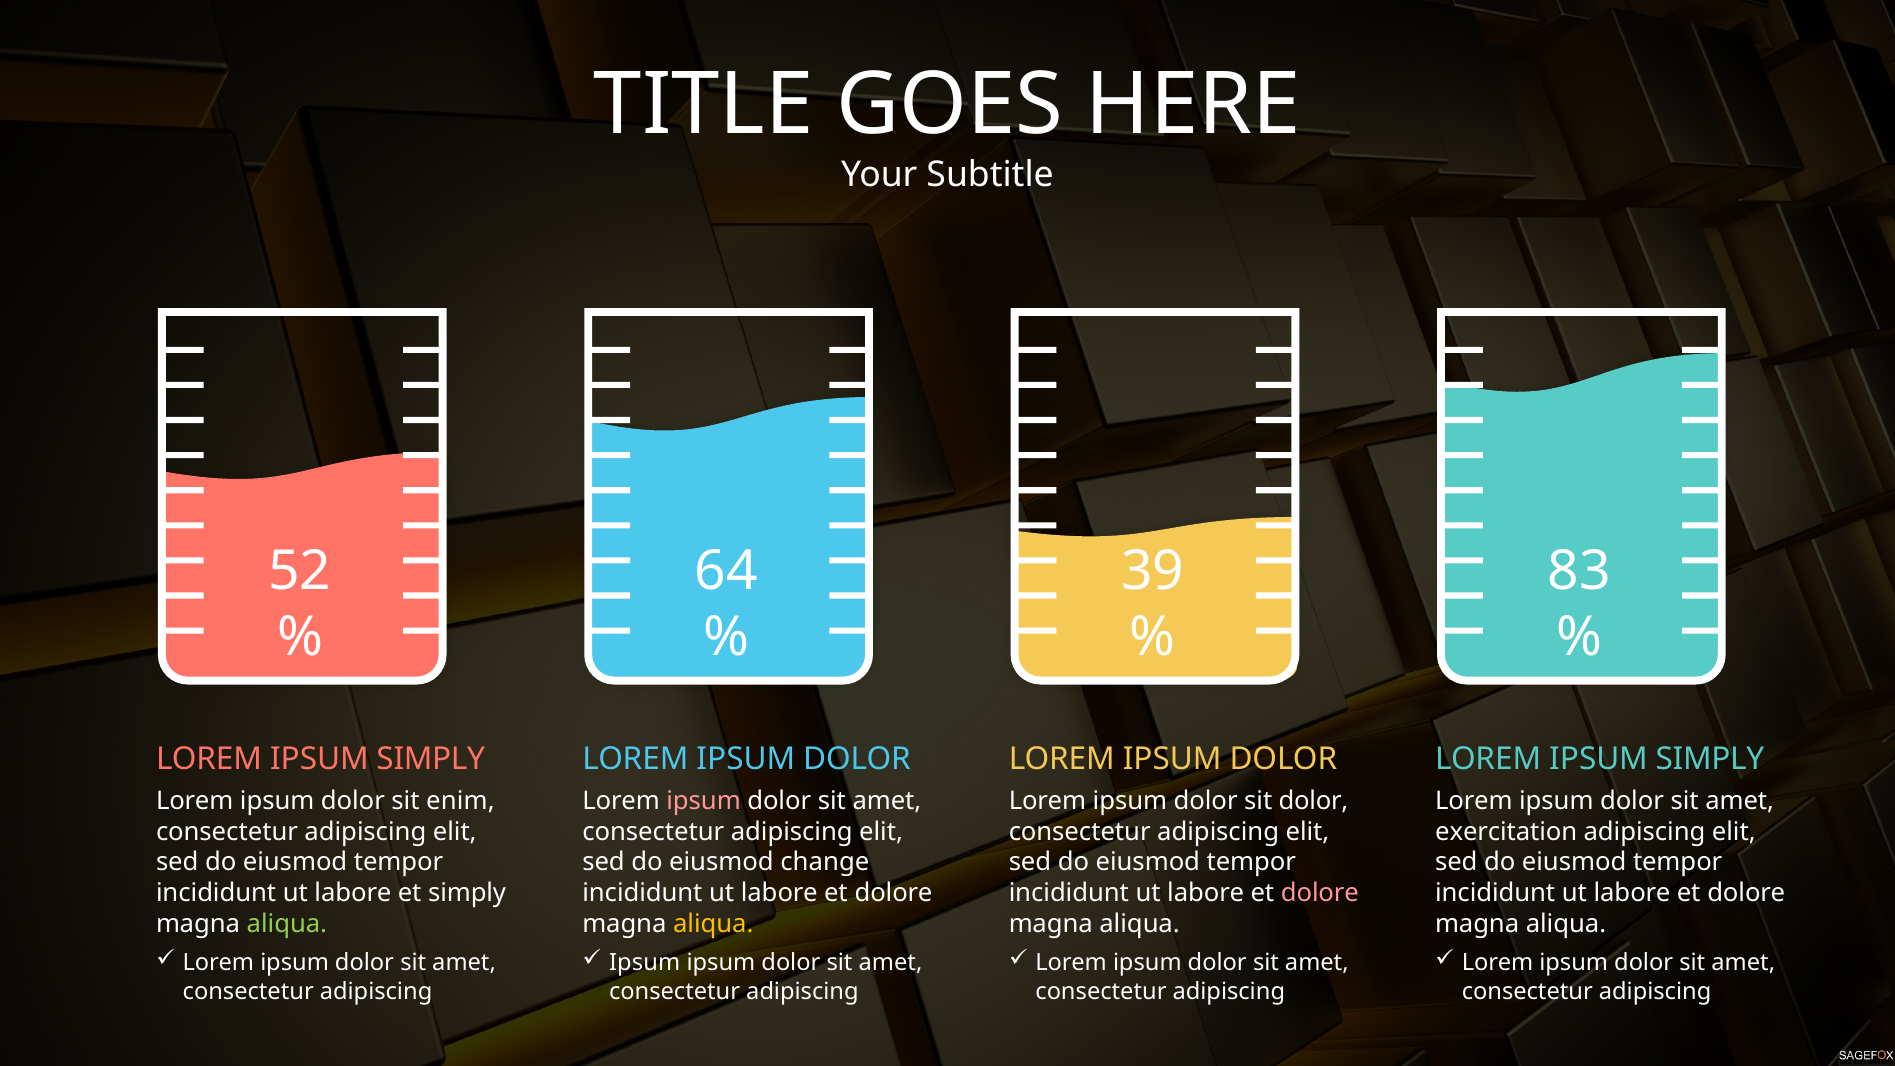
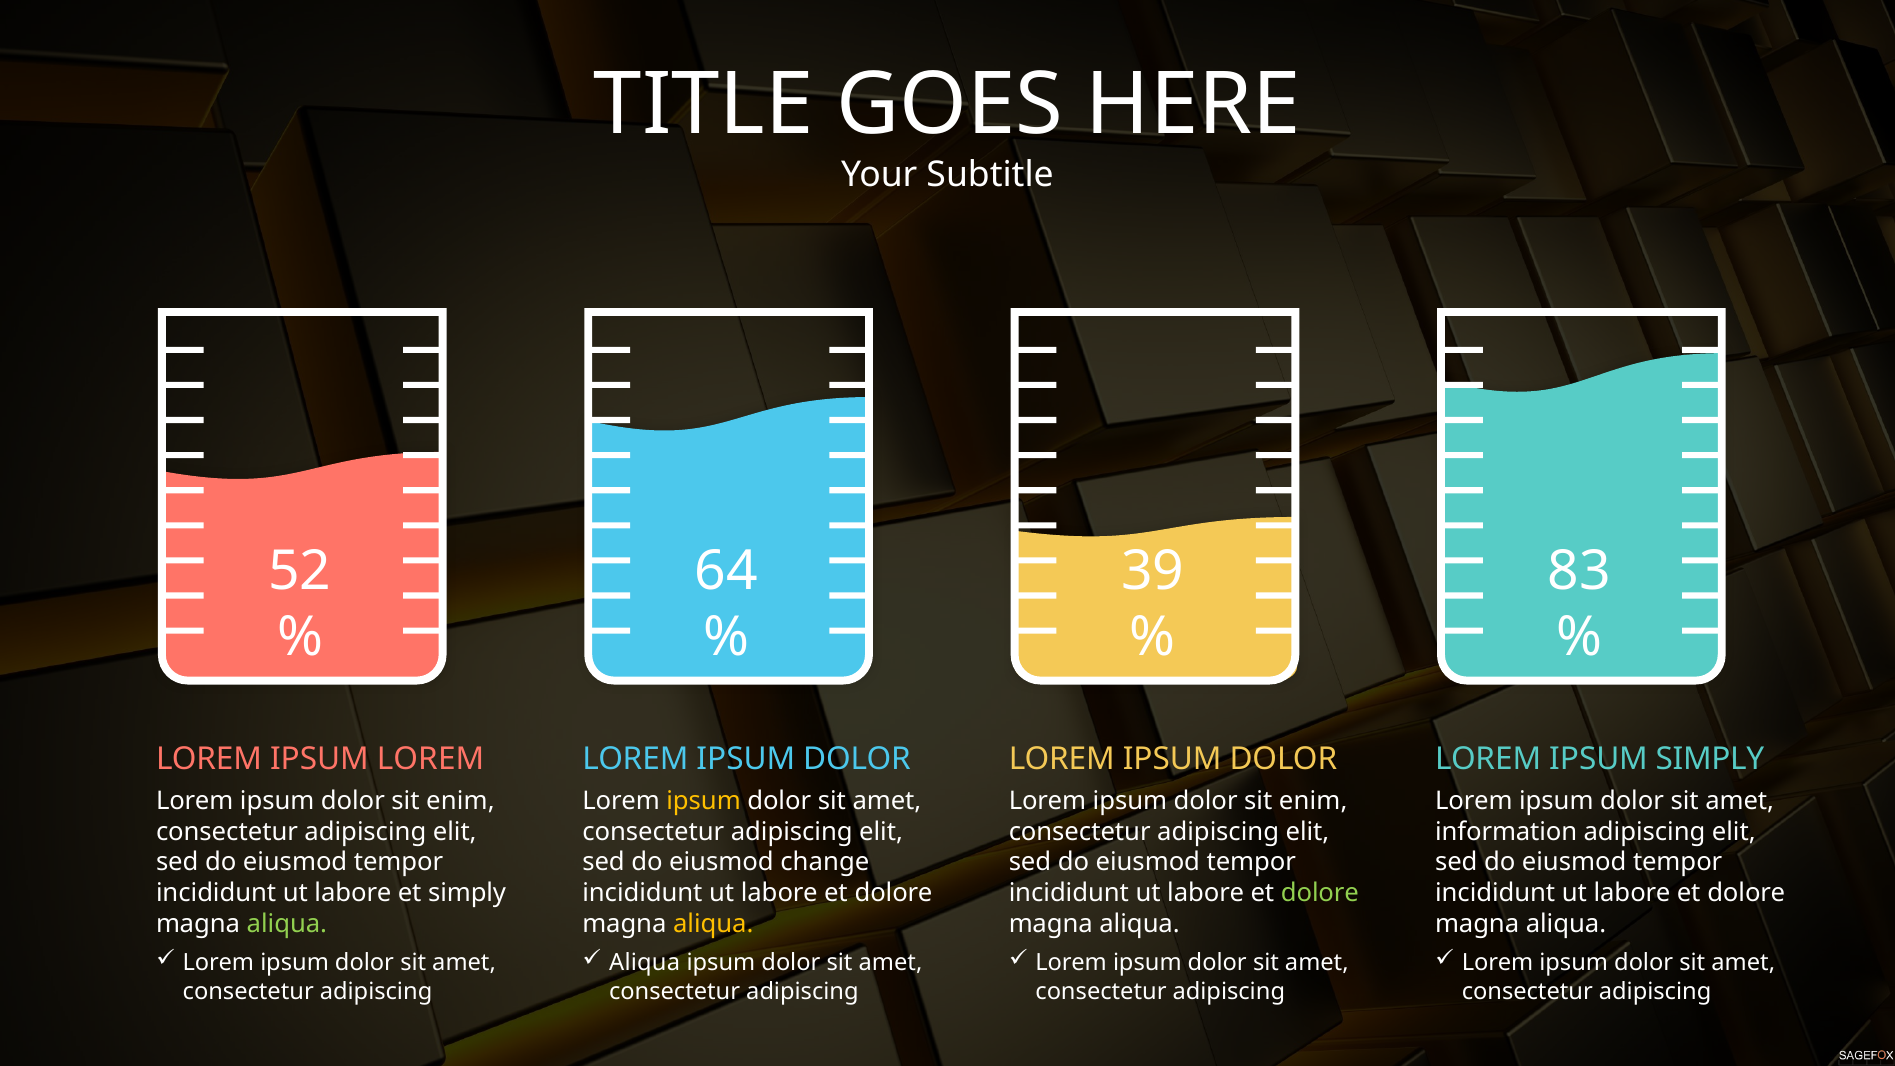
SIMPLY: SIMPLY -> LOREM (431, 759)
ipsum colour: pink -> yellow (704, 801)
dolor: dolor -> enim (1313, 801)
exercitation: exercitation -> information (1506, 832)
dolore colour: pink -> light green (1320, 893)
Ipsum: Ipsum -> Aliqua (645, 963)
